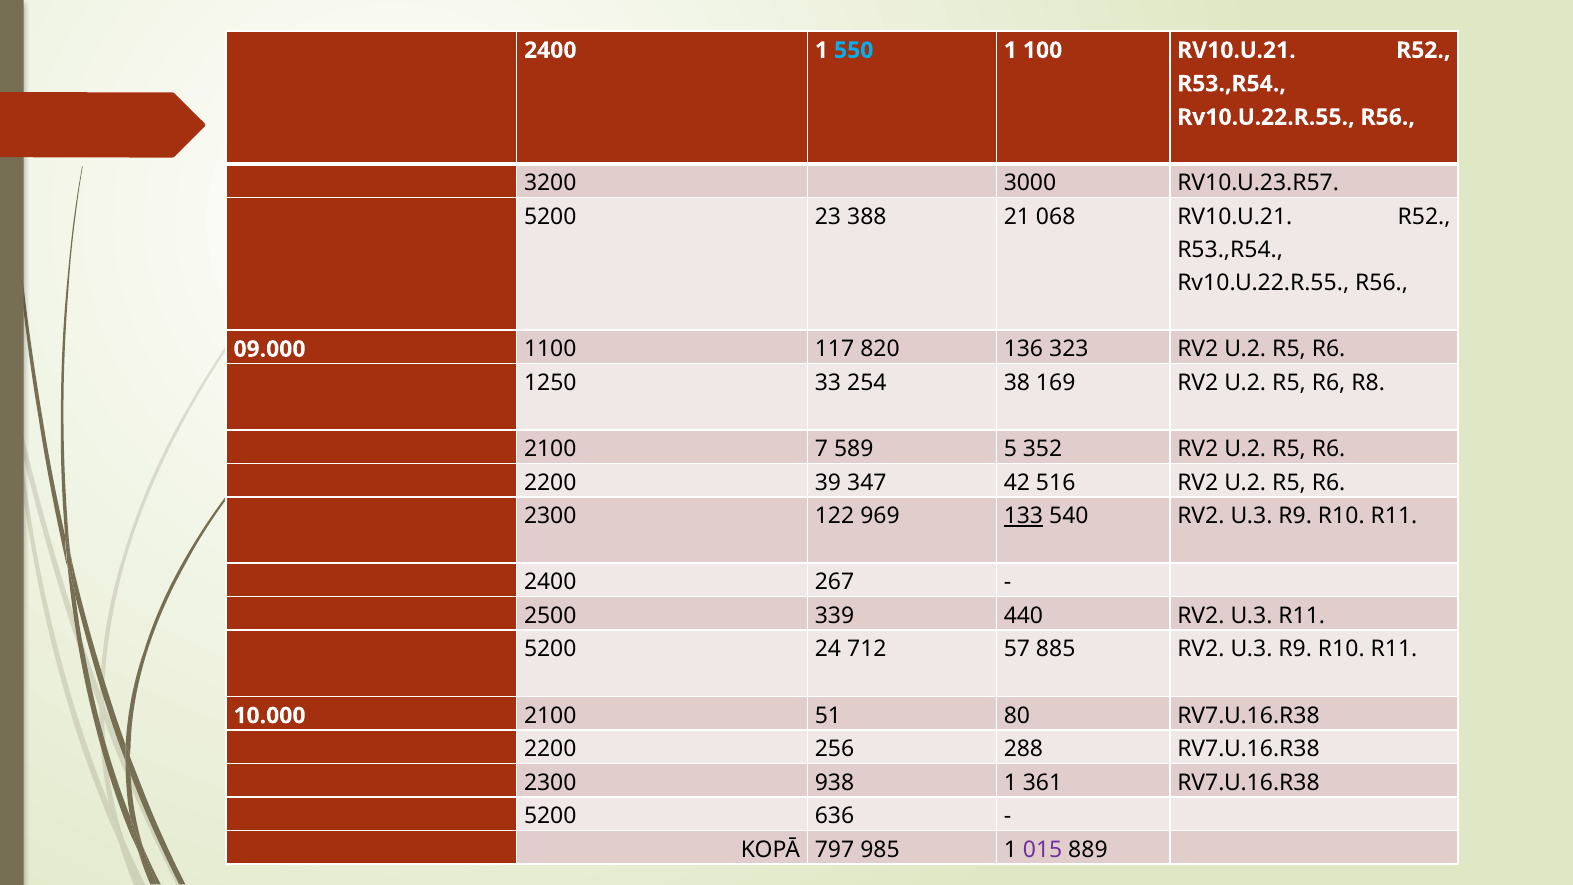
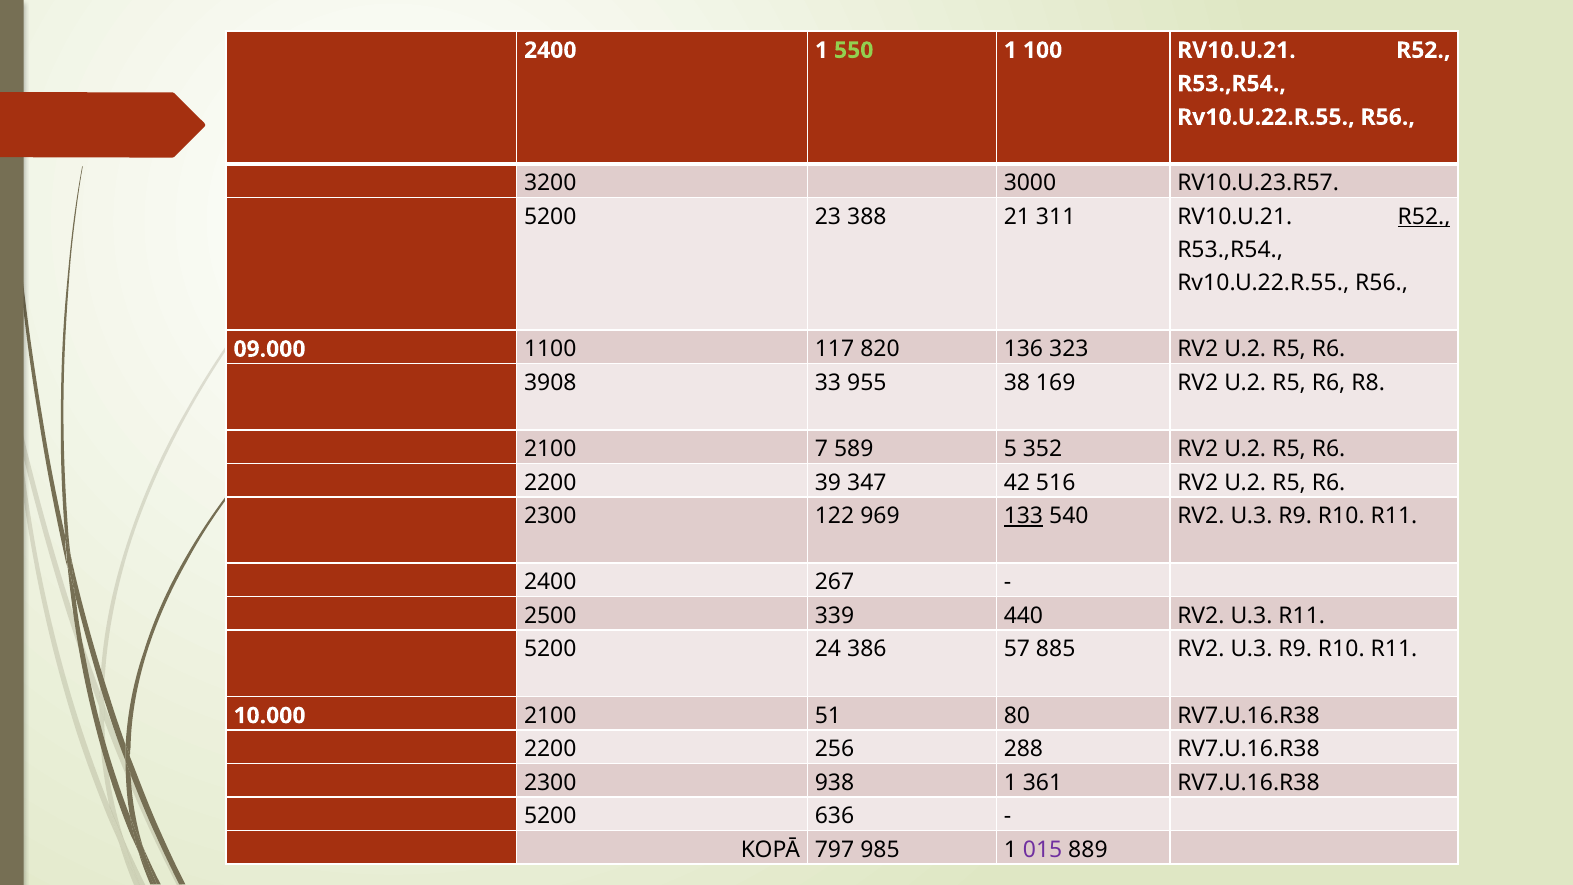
550 colour: light blue -> light green (854, 50)
068: 068 -> 311 (1056, 216)
R52 underline: none -> present (1424, 216)
1250: 1250 -> 3908 (550, 383)
254: 254 -> 955 (867, 383)
712: 712 -> 386 (867, 649)
